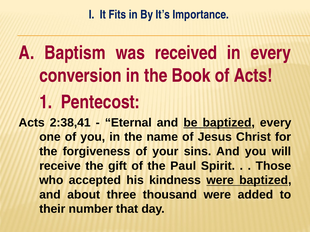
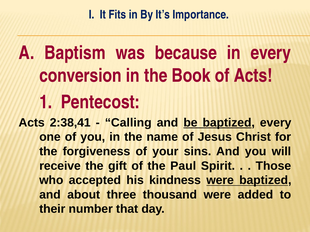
received: received -> because (186, 53)
Eternal: Eternal -> Calling (128, 123)
